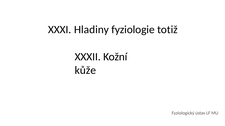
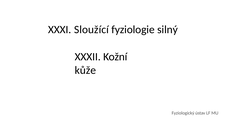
Hladiny: Hladiny -> Sloužící (91, 30)
totiž: totiž -> silný (167, 30)
